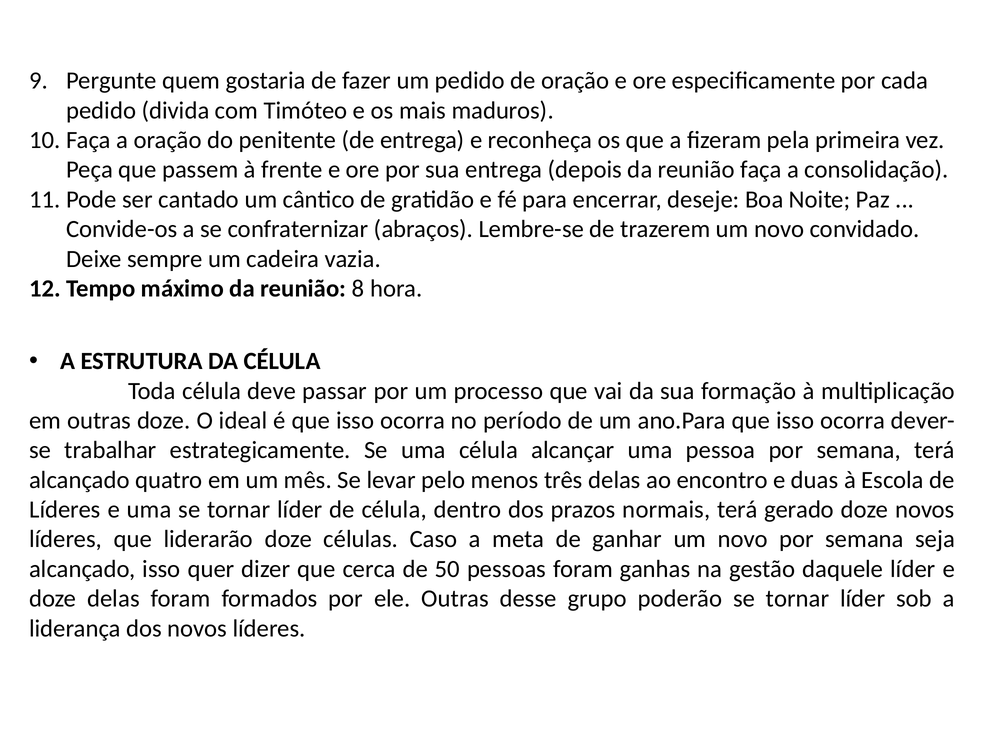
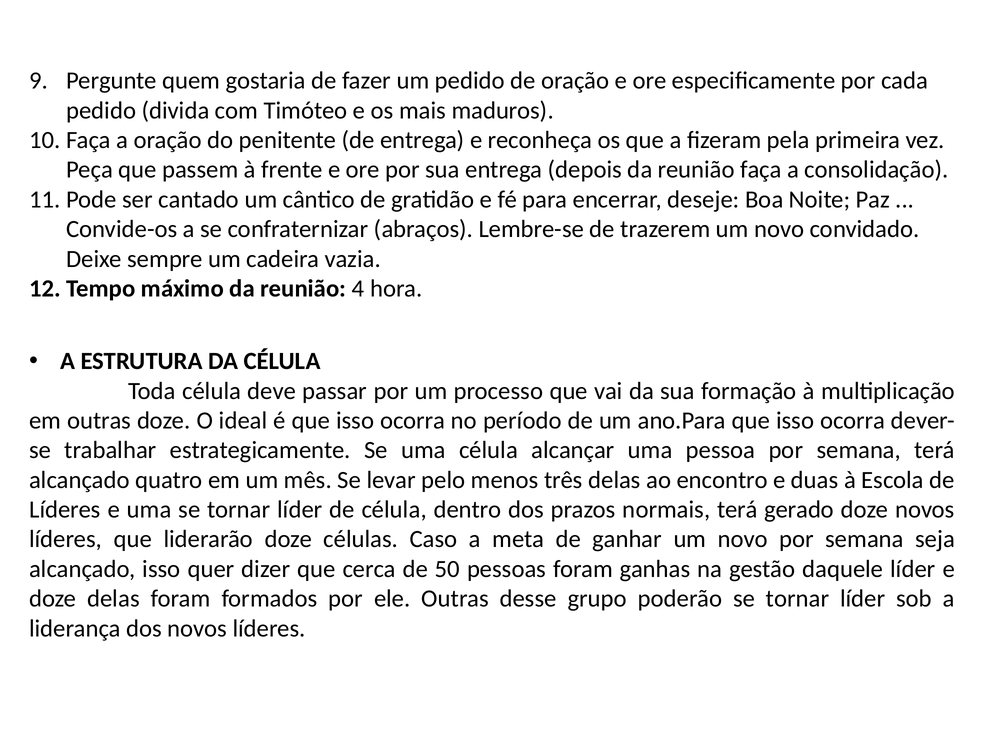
8: 8 -> 4 (358, 288)
